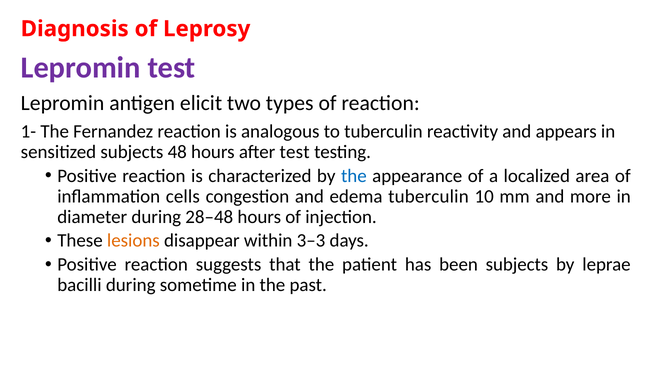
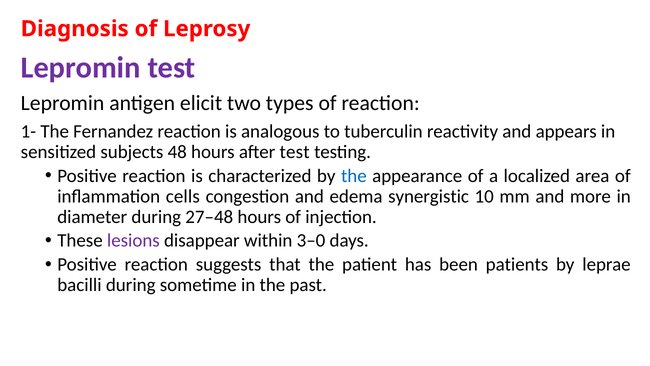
edema tuberculin: tuberculin -> synergistic (429, 196)
28–48: 28–48 -> 27–48 (209, 217)
lesions colour: orange -> purple (133, 240)
3–3: 3–3 -> 3–0 (311, 240)
been subjects: subjects -> patients (517, 264)
